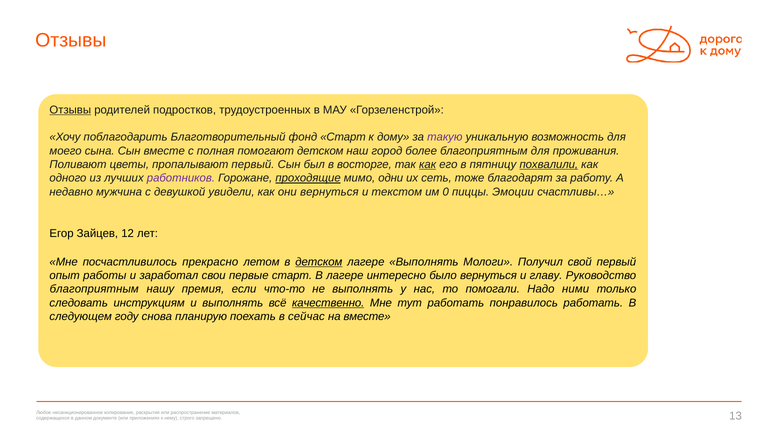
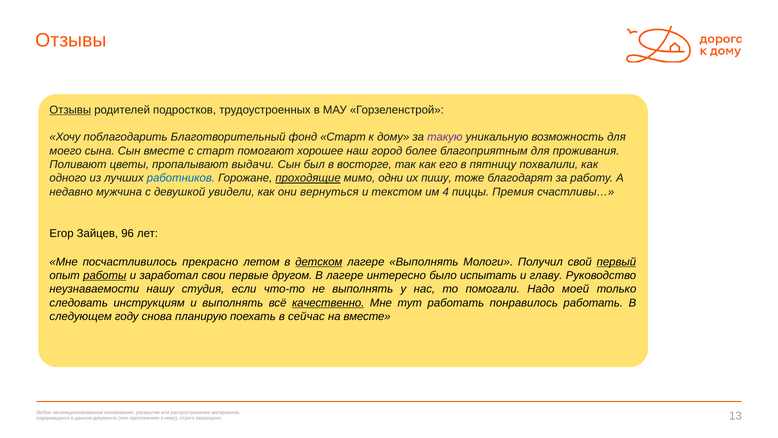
с полная: полная -> старт (216, 151)
помогают детском: детском -> хорошее (320, 151)
пропалывают первый: первый -> выдачи (253, 164)
как underline: present -> none (428, 164)
похвалили underline: present -> none (549, 164)
работников colour: purple -> blue (181, 178)
сеть: сеть -> пишу (437, 178)
0: 0 -> 4 (446, 192)
Эмоции: Эмоции -> Премия (513, 192)
12: 12 -> 96 (128, 233)
первый underline: none -> present (616, 262)
работы underline: none -> present (105, 275)
первые старт: старт -> другом (292, 275)
было вернуться: вернуться -> испытать (488, 275)
благоприятным: благоприятным -> неузнаваемости (94, 289)
премия: премия -> студия (203, 289)
ними: ними -> моей (576, 289)
